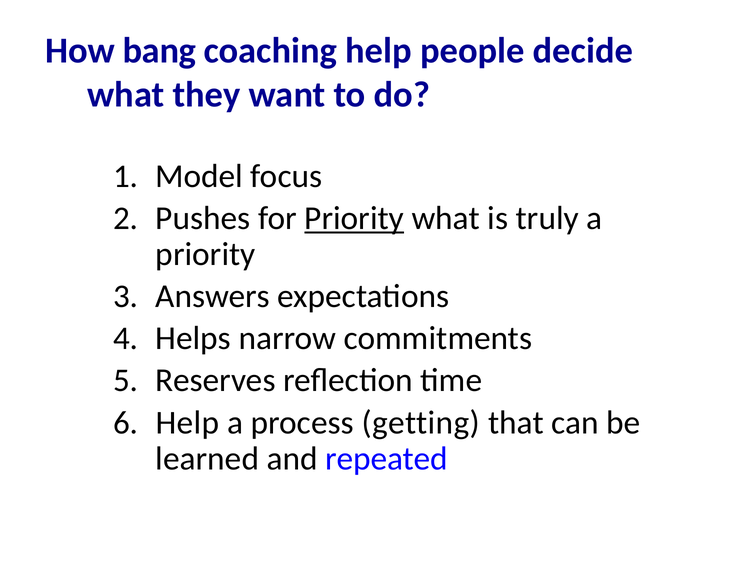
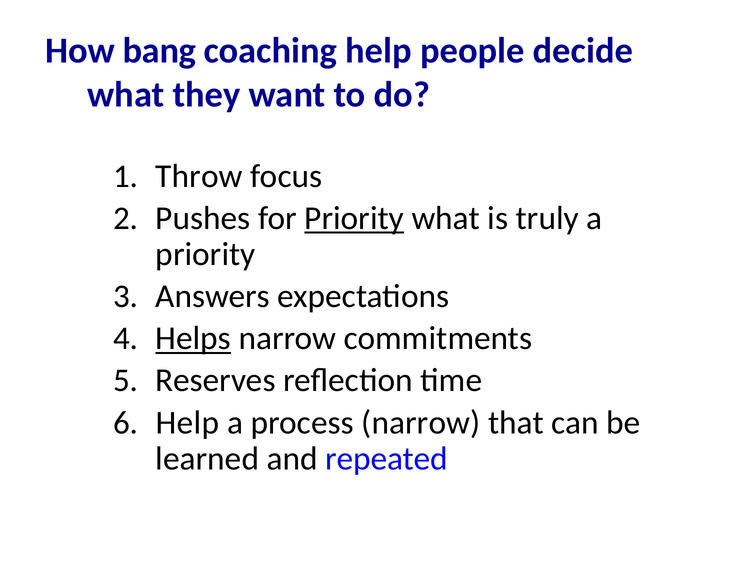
Model: Model -> Throw (199, 176)
Helps underline: none -> present (193, 339)
process getting: getting -> narrow (421, 423)
